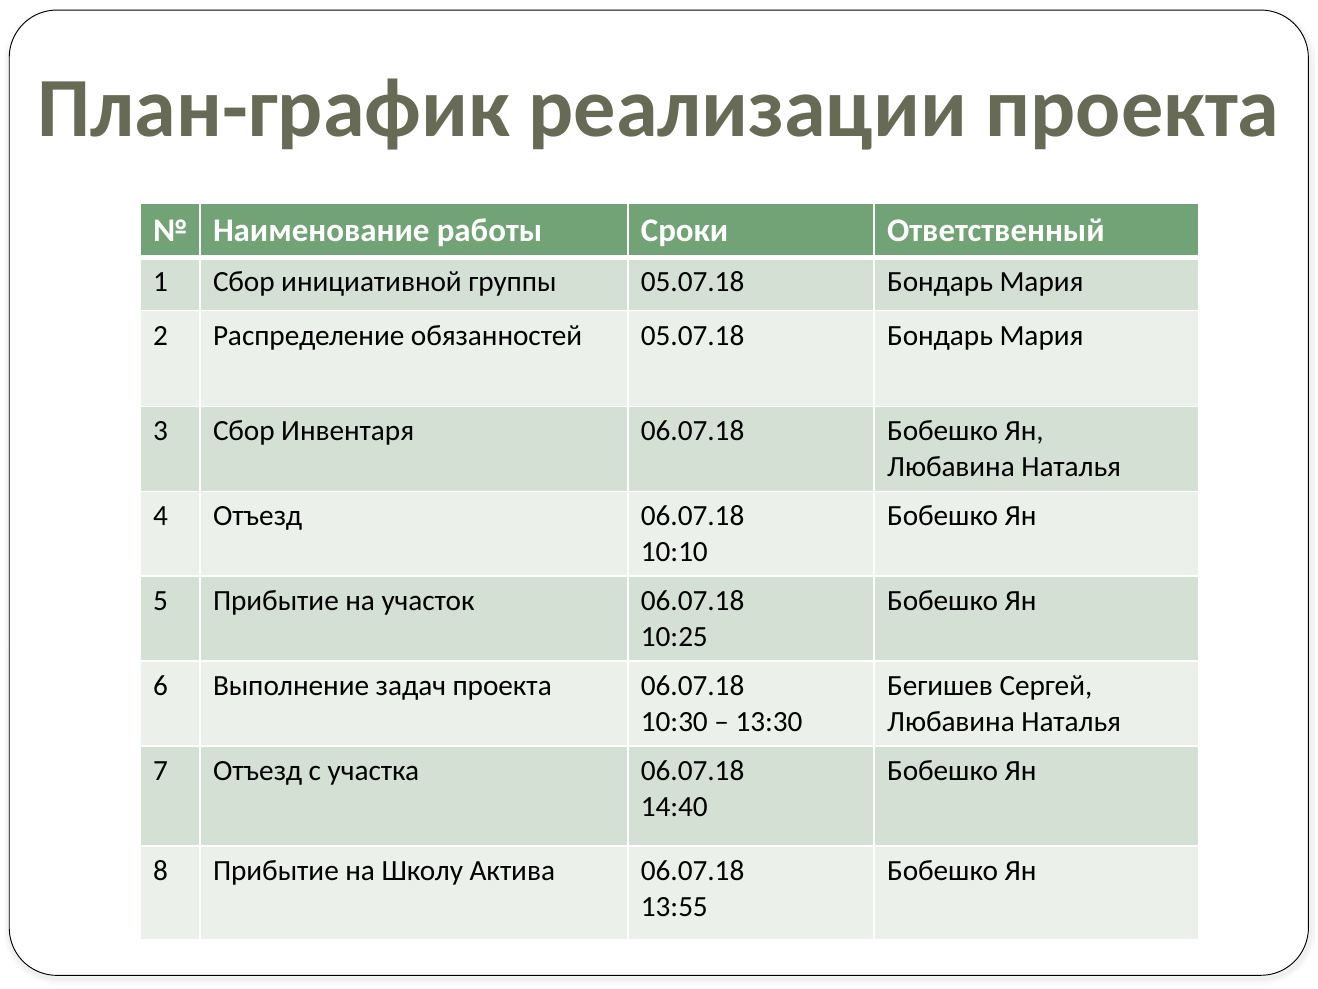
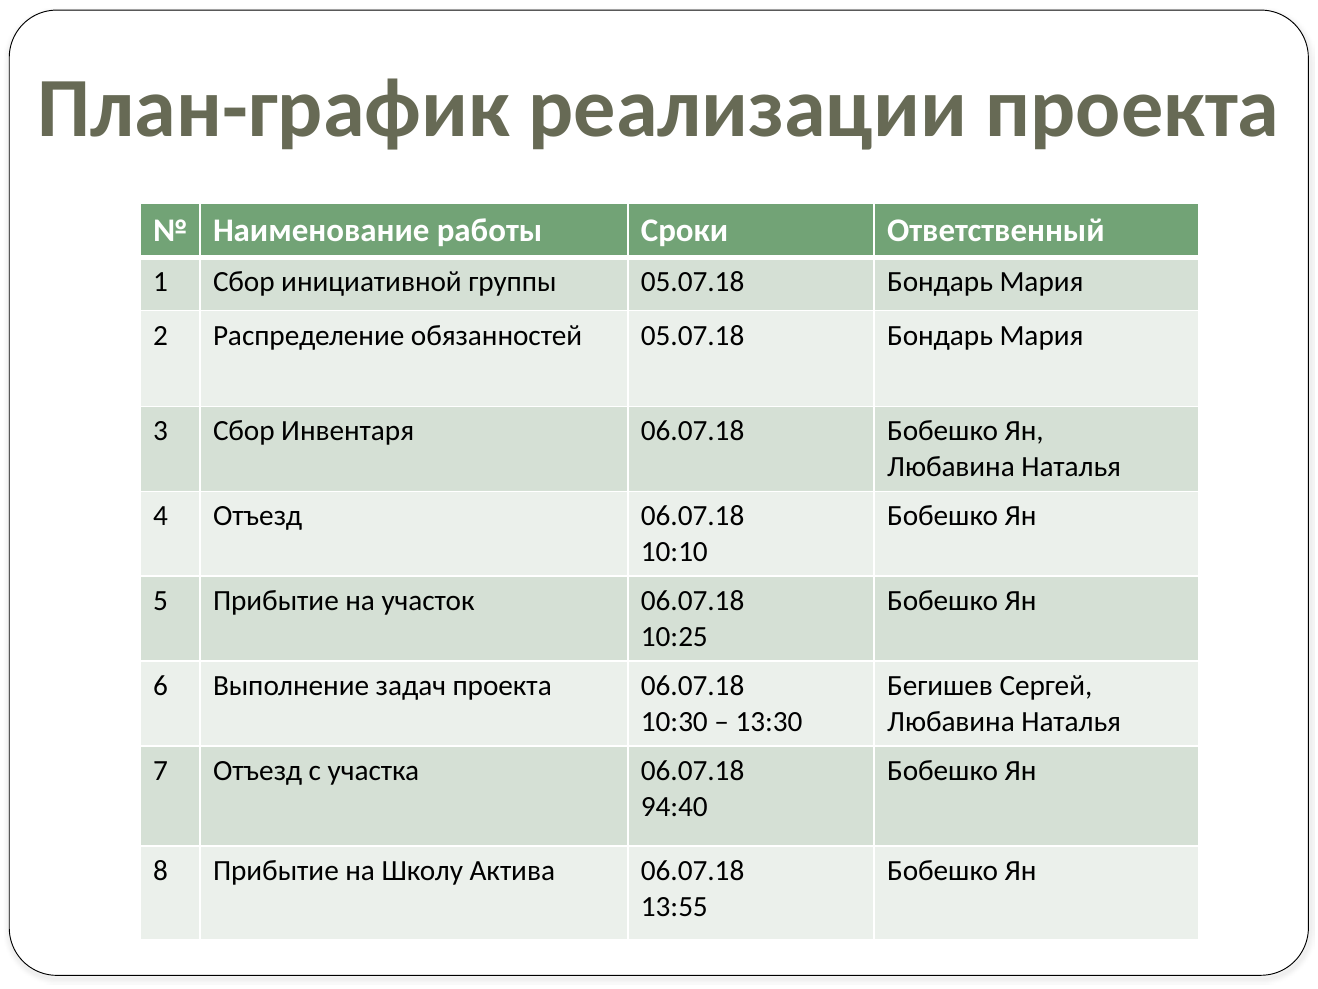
14:40: 14:40 -> 94:40 (674, 806)
